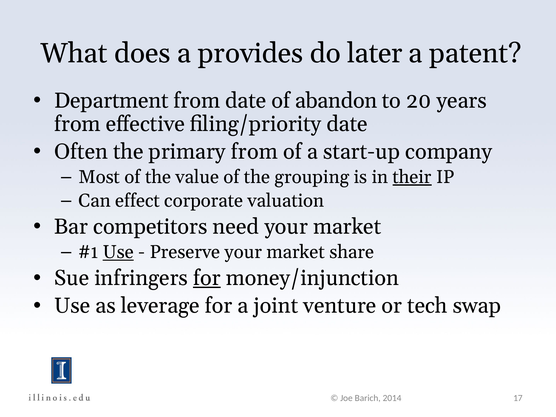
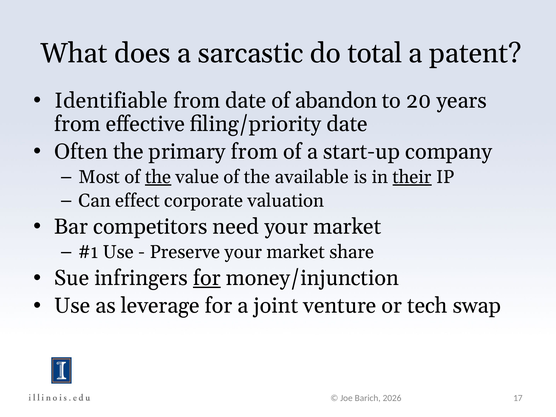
provides: provides -> sarcastic (251, 53)
later: later -> total (375, 53)
Department: Department -> Identifiable (111, 101)
the underline: none -> present (158, 177)
grouping: grouping -> available (312, 177)
Use underline: present -> none (118, 252)
2014: 2014 -> 2026 (392, 398)
